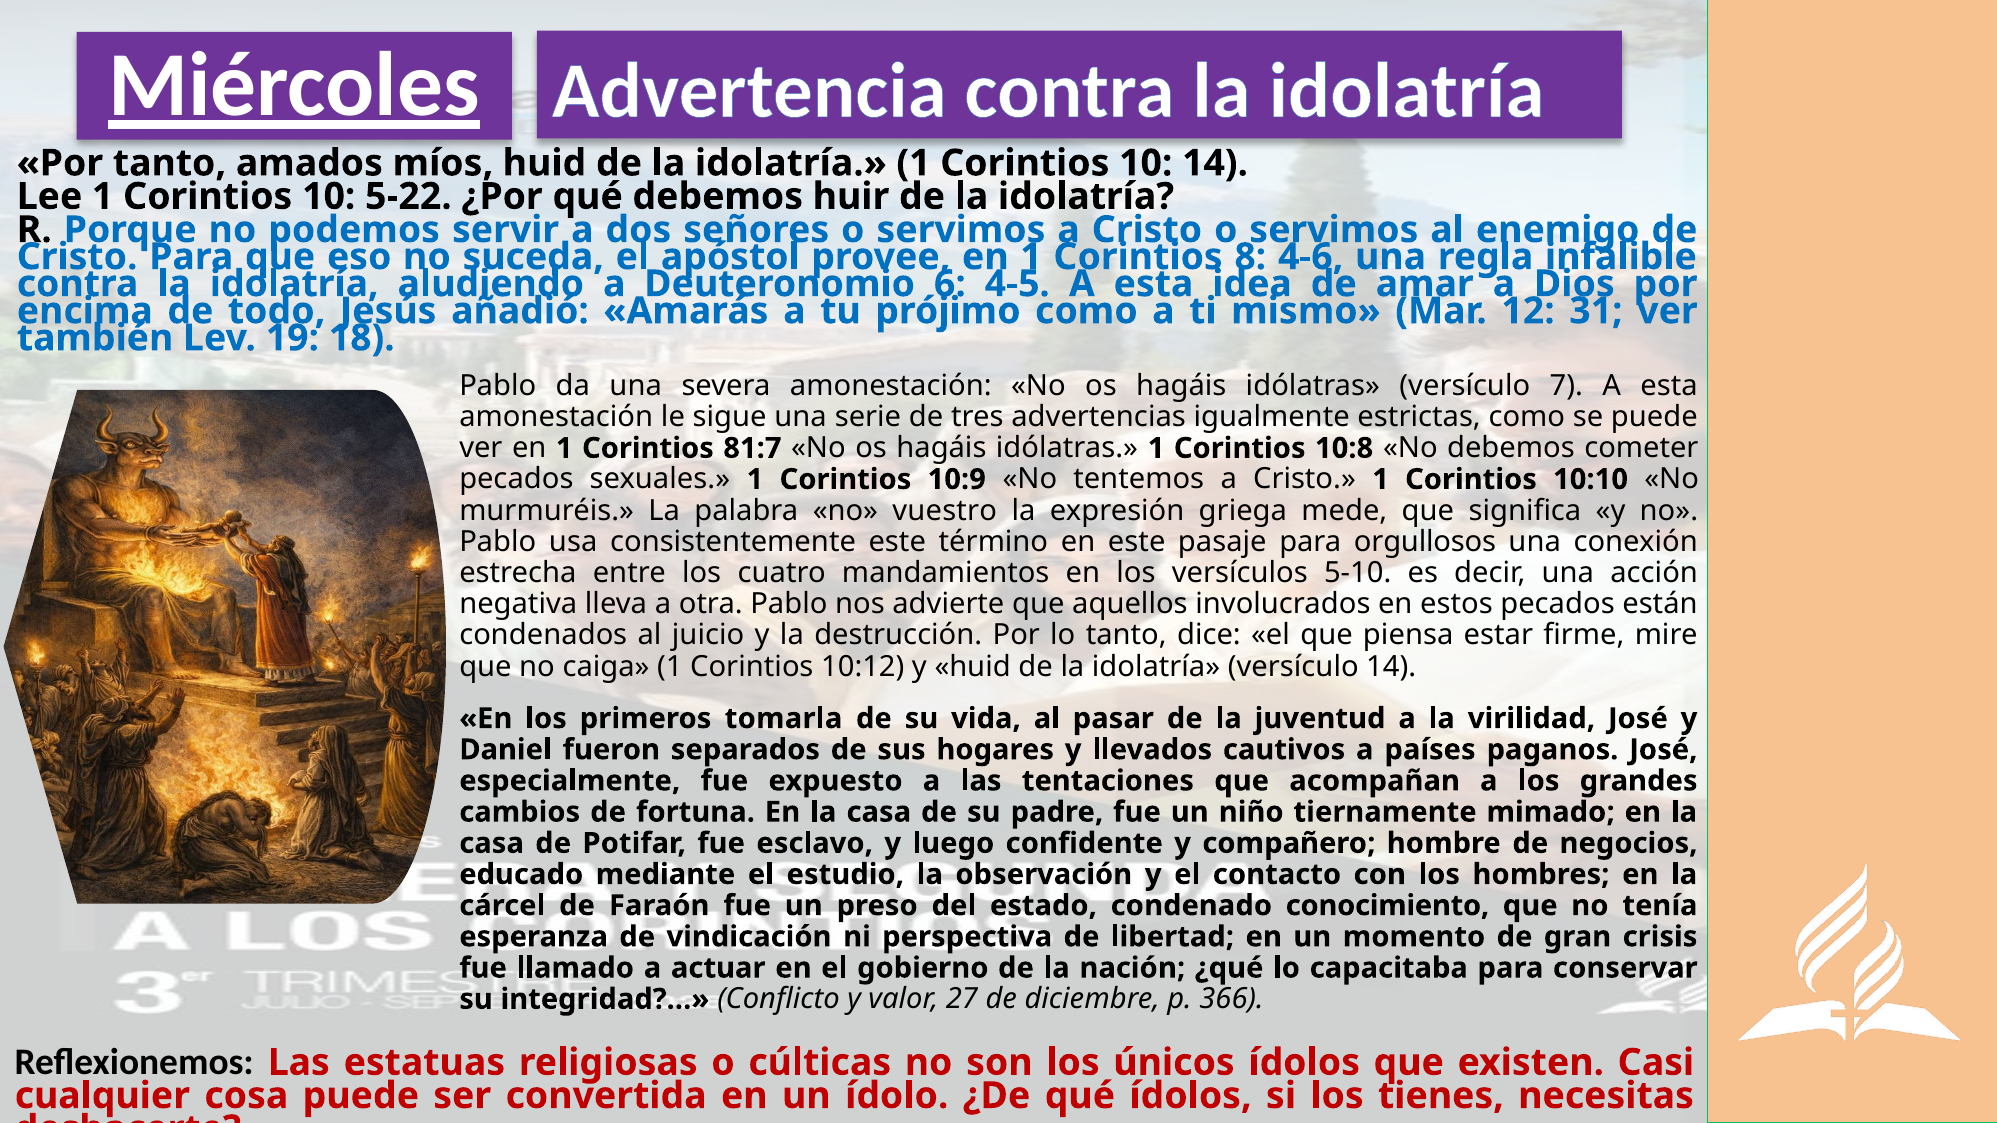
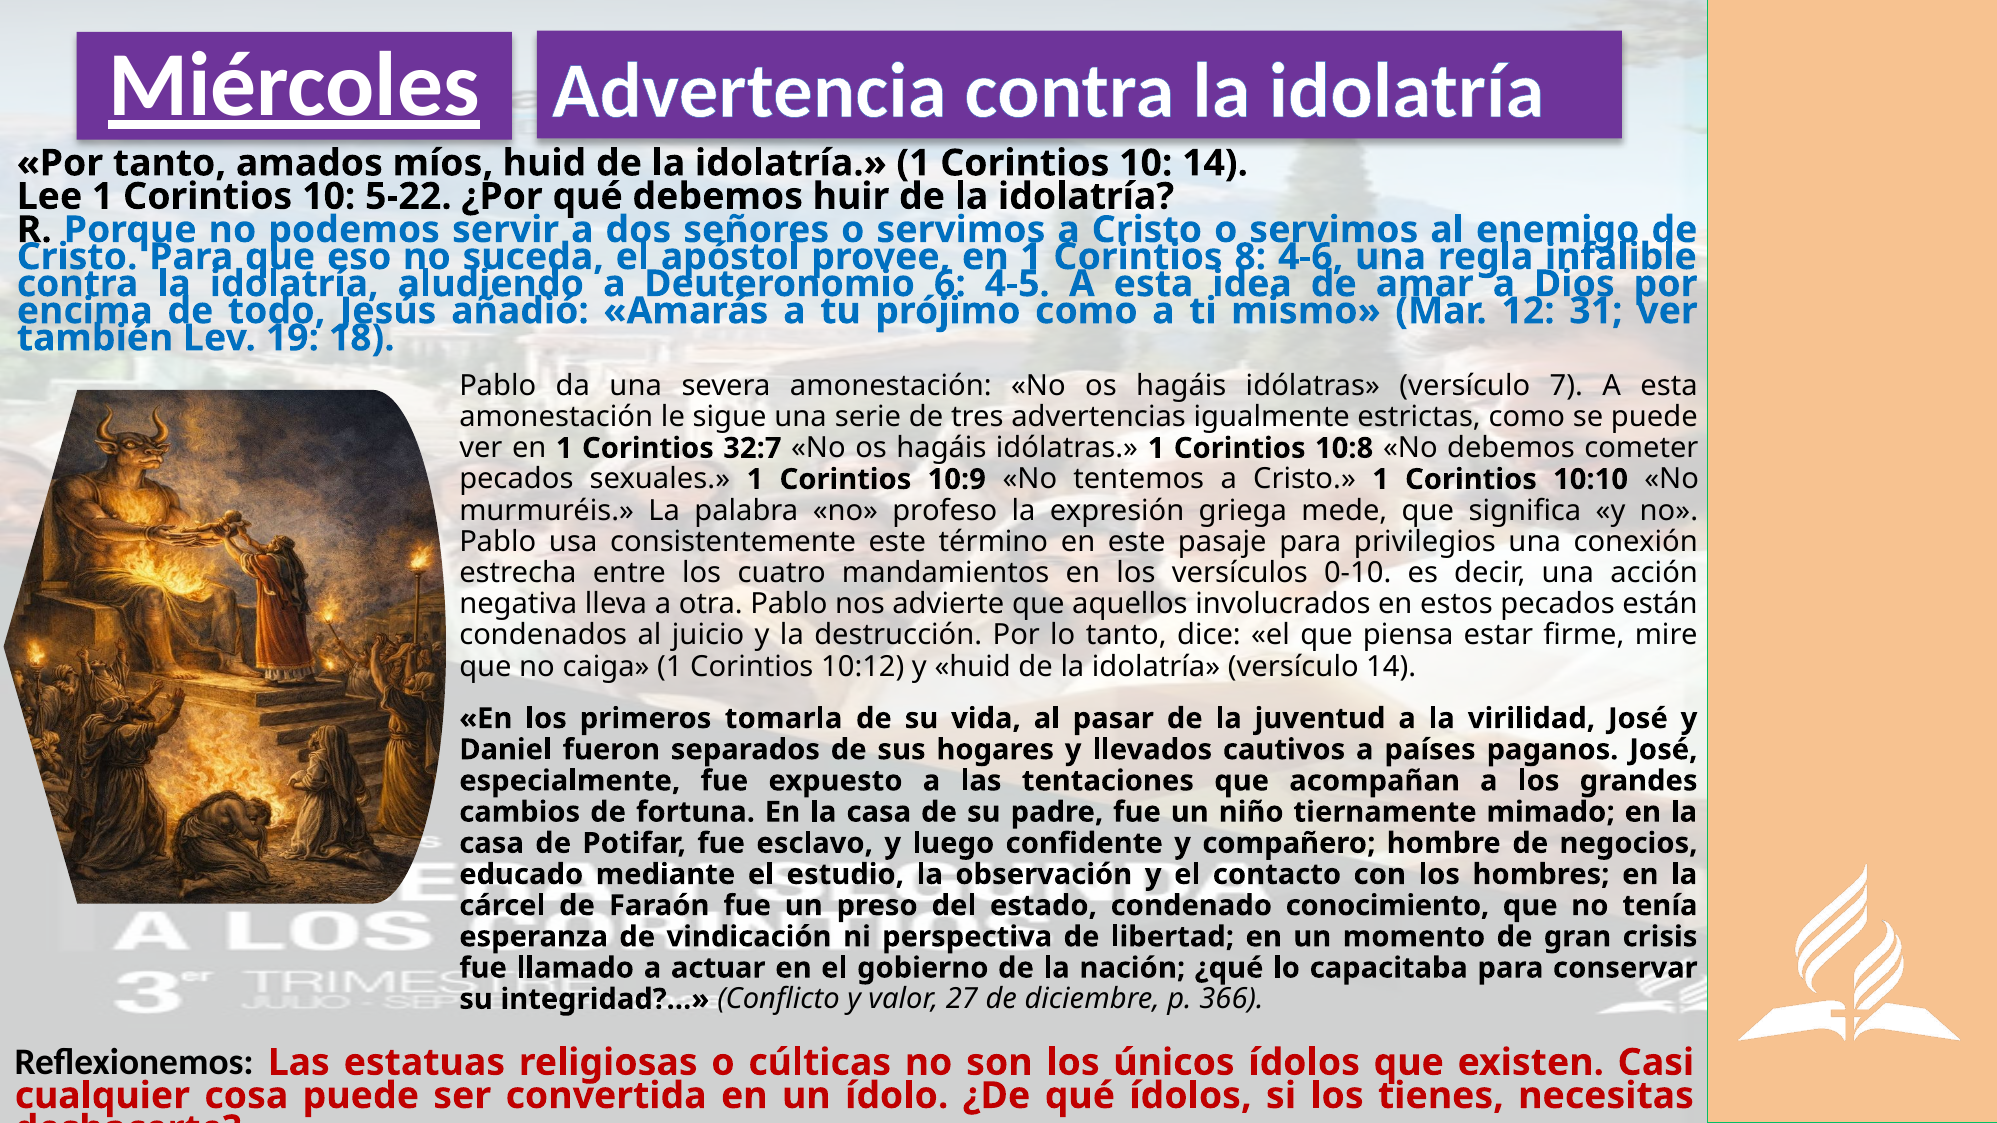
81:7: 81:7 -> 32:7 (752, 448)
vuestro: vuestro -> profeso (945, 511)
orgullosos: orgullosos -> privilegios (1425, 542)
5-10: 5-10 -> 0-10 (1358, 573)
